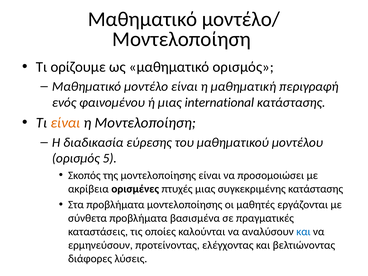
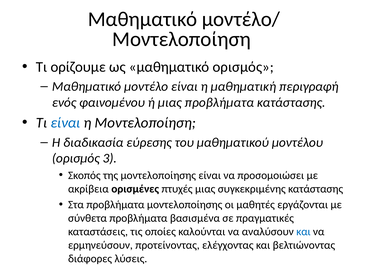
μιας international: international -> προβλήματα (219, 103)
είναι colour: orange -> blue (65, 123)
5: 5 -> 3 (110, 158)
